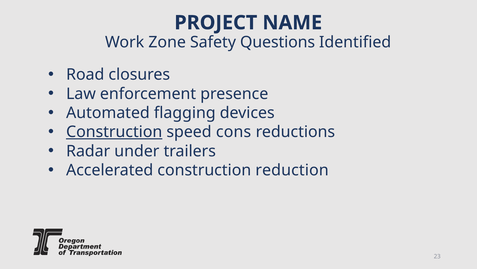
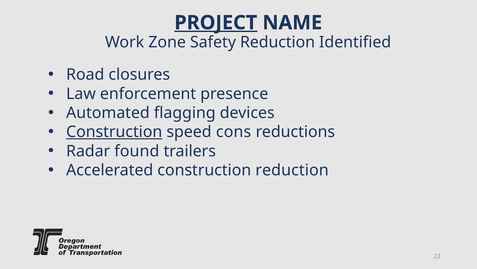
PROJECT underline: none -> present (216, 23)
Safety Questions: Questions -> Reduction (278, 42)
under: under -> found (137, 151)
